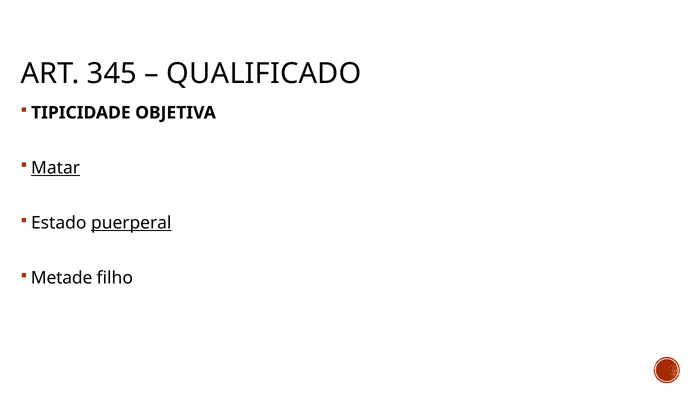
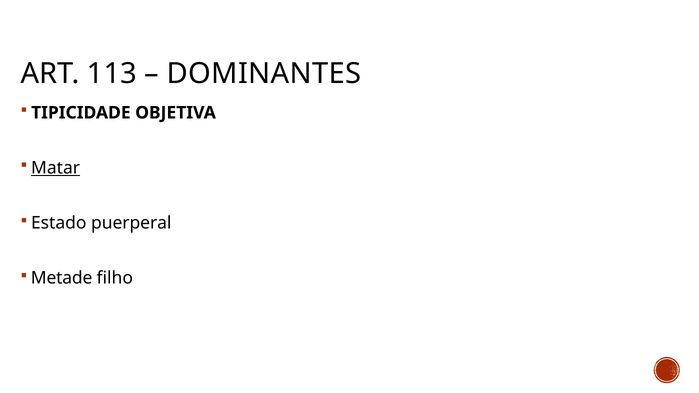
345: 345 -> 113 (112, 74)
QUALIFICADO: QUALIFICADO -> DOMINANTES (264, 74)
puerperal underline: present -> none (131, 223)
